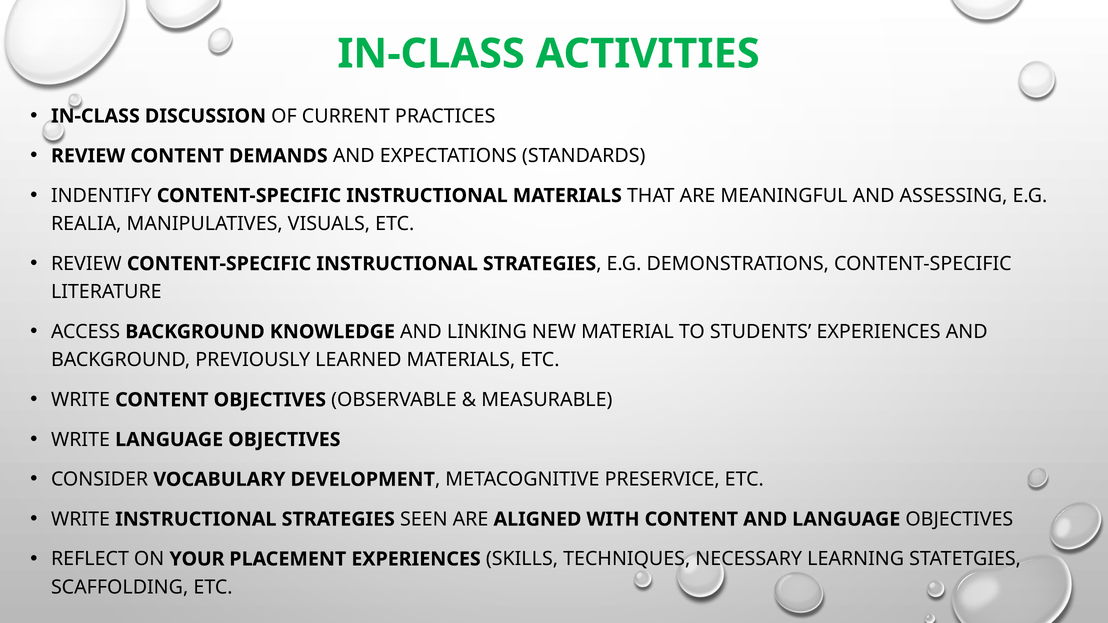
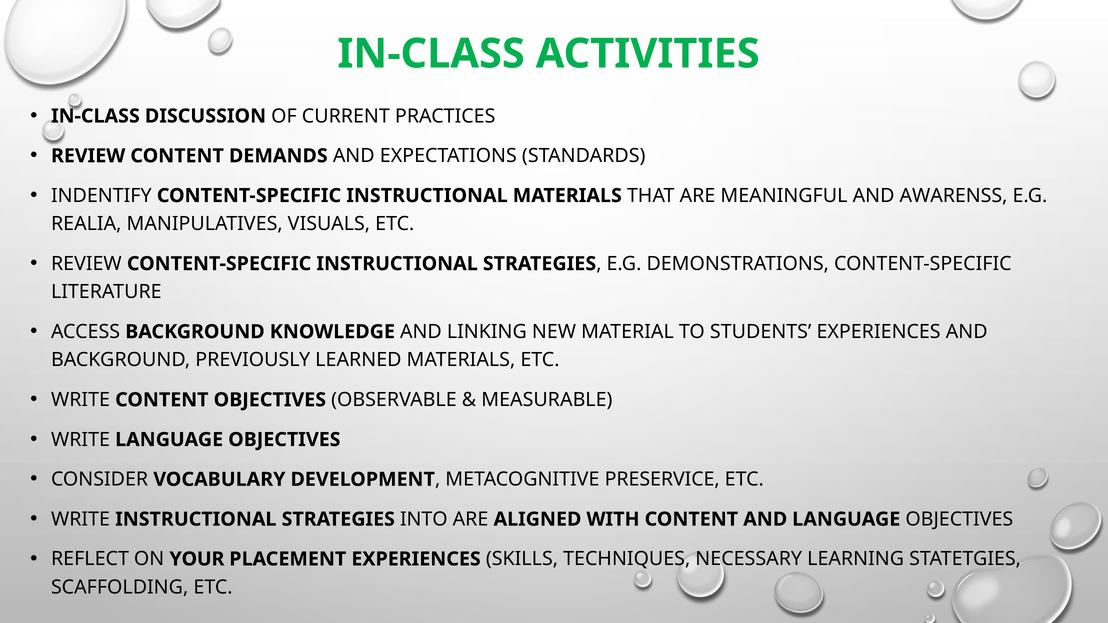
ASSESSING: ASSESSING -> AWARENSS (954, 196)
SEEN: SEEN -> INTO (424, 519)
